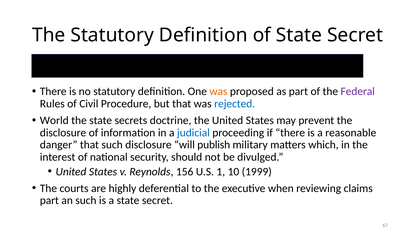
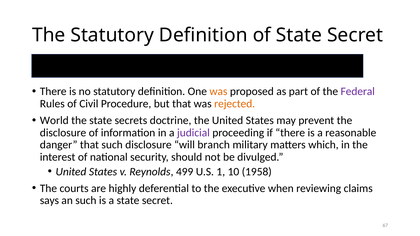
rejected colour: blue -> orange (235, 104)
judicial colour: blue -> purple (193, 133)
publish: publish -> branch (214, 145)
156: 156 -> 499 (185, 172)
1999: 1999 -> 1958 (257, 172)
part: part -> says (49, 201)
